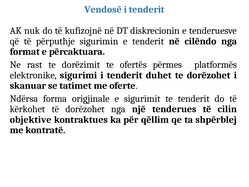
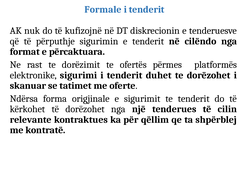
Vendosë: Vendosë -> Formale (103, 9)
objektive: objektive -> relevante (31, 119)
